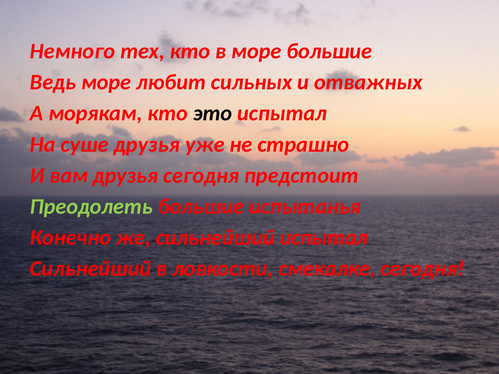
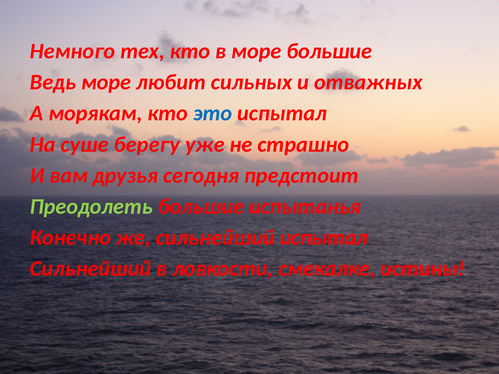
это colour: black -> blue (213, 113)
суше друзья: друзья -> берегу (147, 144)
смекалке сегодня: сегодня -> истины (423, 269)
